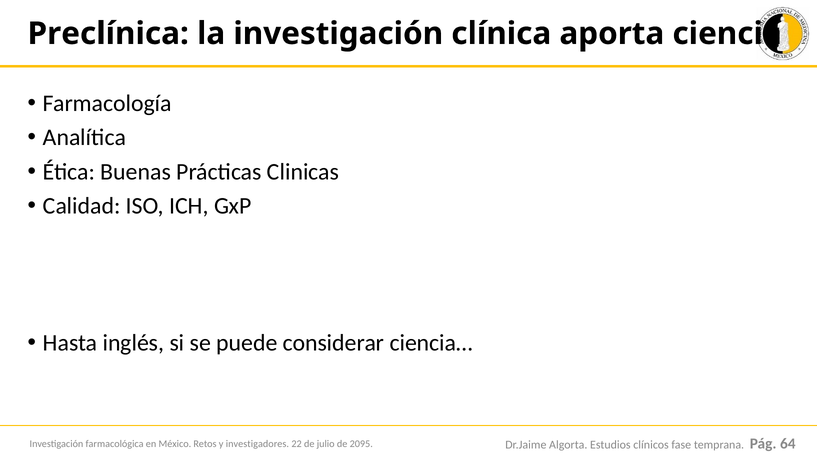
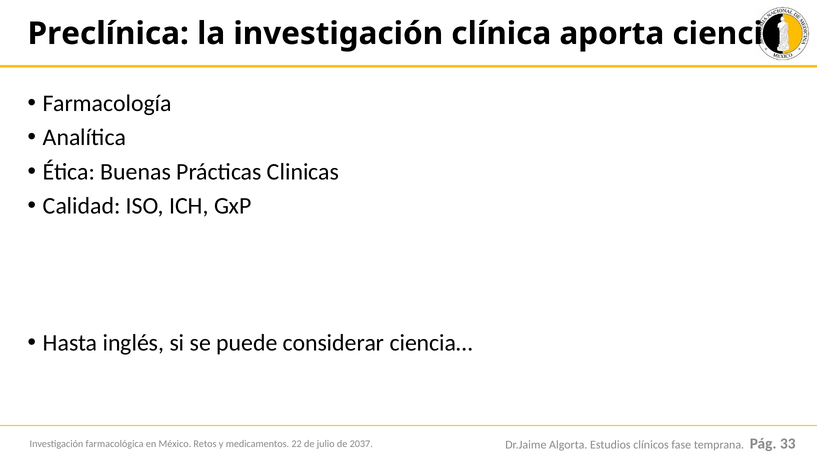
investigadores: investigadores -> medicamentos (257, 444)
2095: 2095 -> 2037 (361, 444)
64: 64 -> 33 (788, 444)
